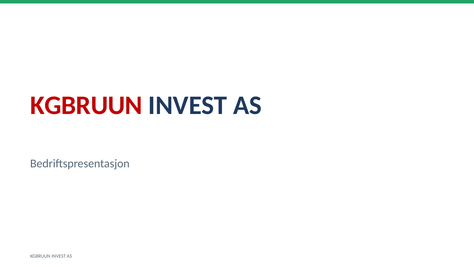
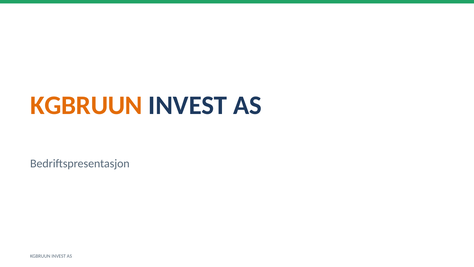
KGBRUUN colour: red -> orange (86, 105)
